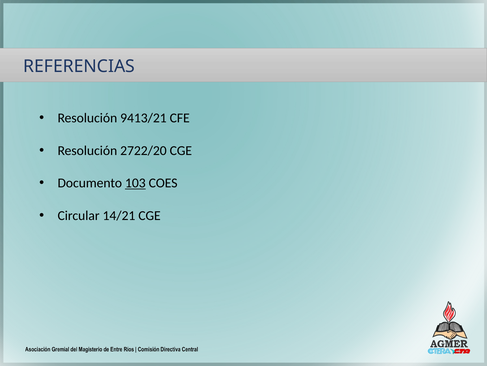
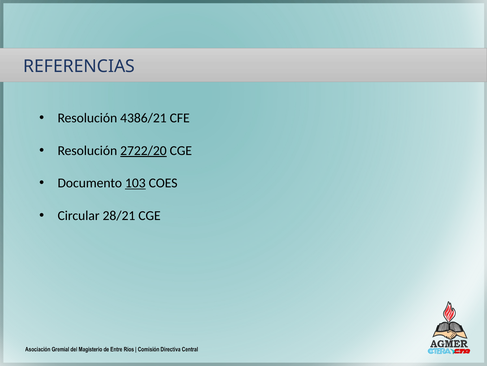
9413/21: 9413/21 -> 4386/21 (143, 118)
2722/20 underline: none -> present (143, 150)
14/21: 14/21 -> 28/21 (119, 215)
